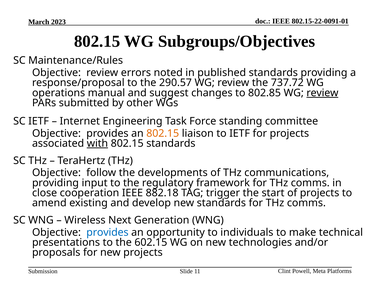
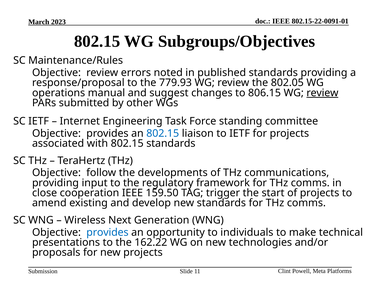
290.57: 290.57 -> 779.93 (175, 83)
737.72: 737.72 -> 802.05 (287, 83)
802.85: 802.85 -> 806.15 (265, 93)
802.15 colour: orange -> blue (163, 133)
with underline: present -> none (97, 143)
882.18: 882.18 -> 159.50 (162, 193)
602.15: 602.15 -> 162.22 (151, 242)
